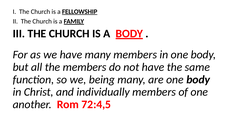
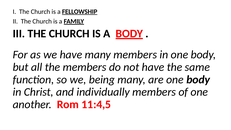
72:4,5: 72:4,5 -> 11:4,5 (96, 104)
